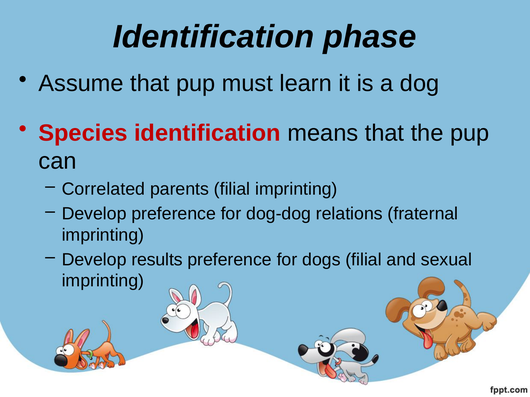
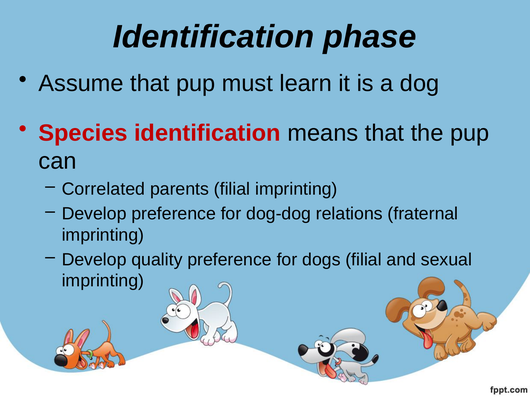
results: results -> quality (157, 260)
